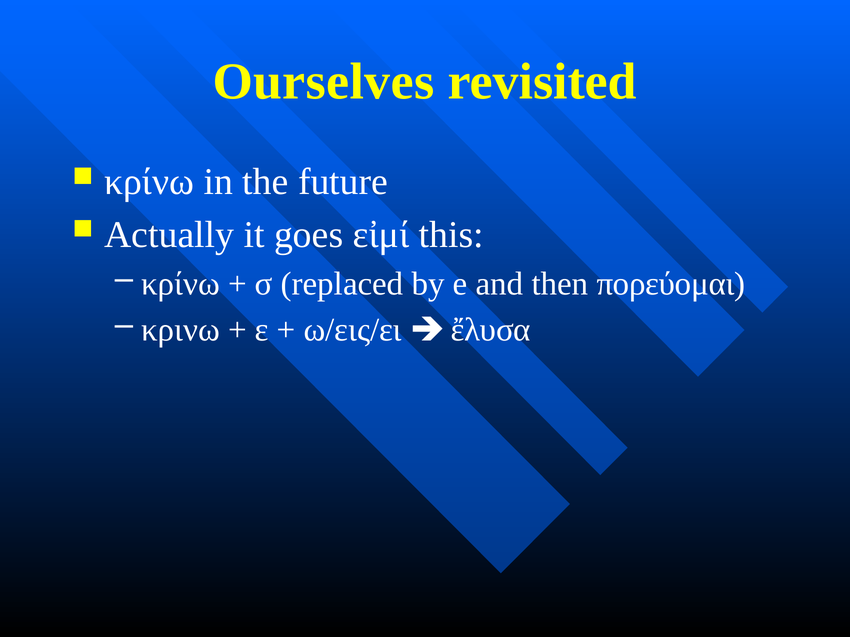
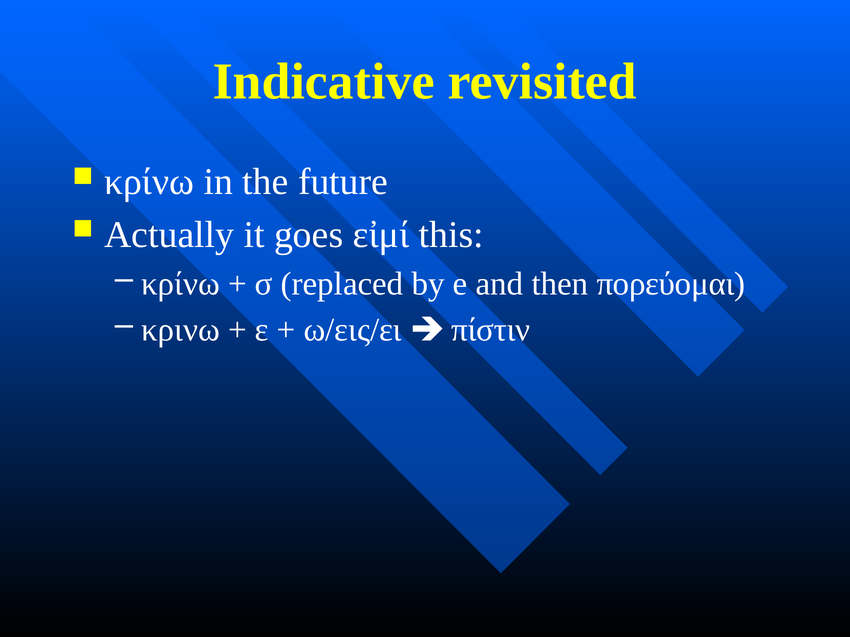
Ourselves: Ourselves -> Indicative (324, 82)
ἔλυσα: ἔλυσα -> πίστιν (491, 330)
